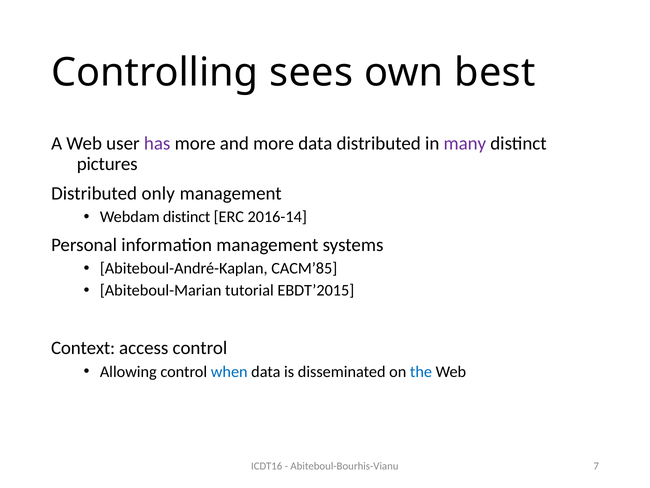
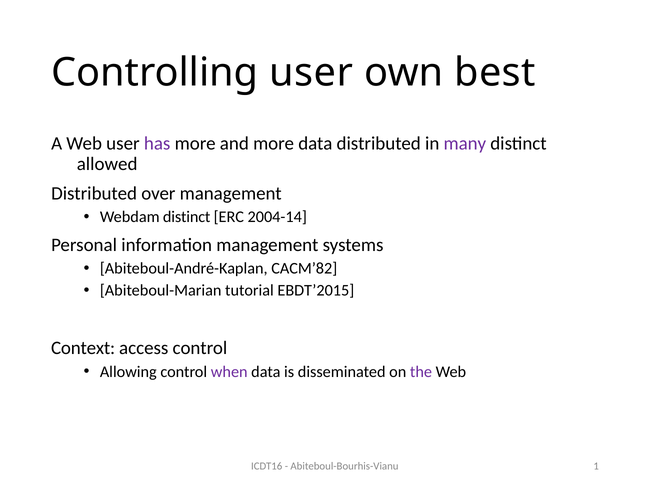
Controlling sees: sees -> user (311, 73)
pictures: pictures -> allowed (107, 164)
only: only -> over (158, 193)
2016-14: 2016-14 -> 2004-14 (277, 217)
CACM’85: CACM’85 -> CACM’82 (304, 268)
when colour: blue -> purple (229, 371)
the colour: blue -> purple (421, 371)
7: 7 -> 1 (596, 465)
